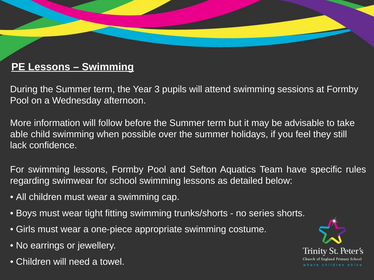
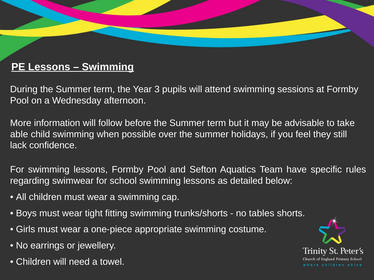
series: series -> tables (262, 214)
